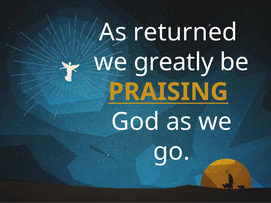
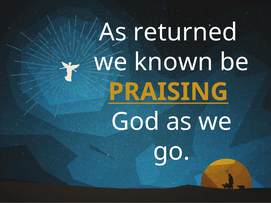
greatly: greatly -> known (174, 62)
